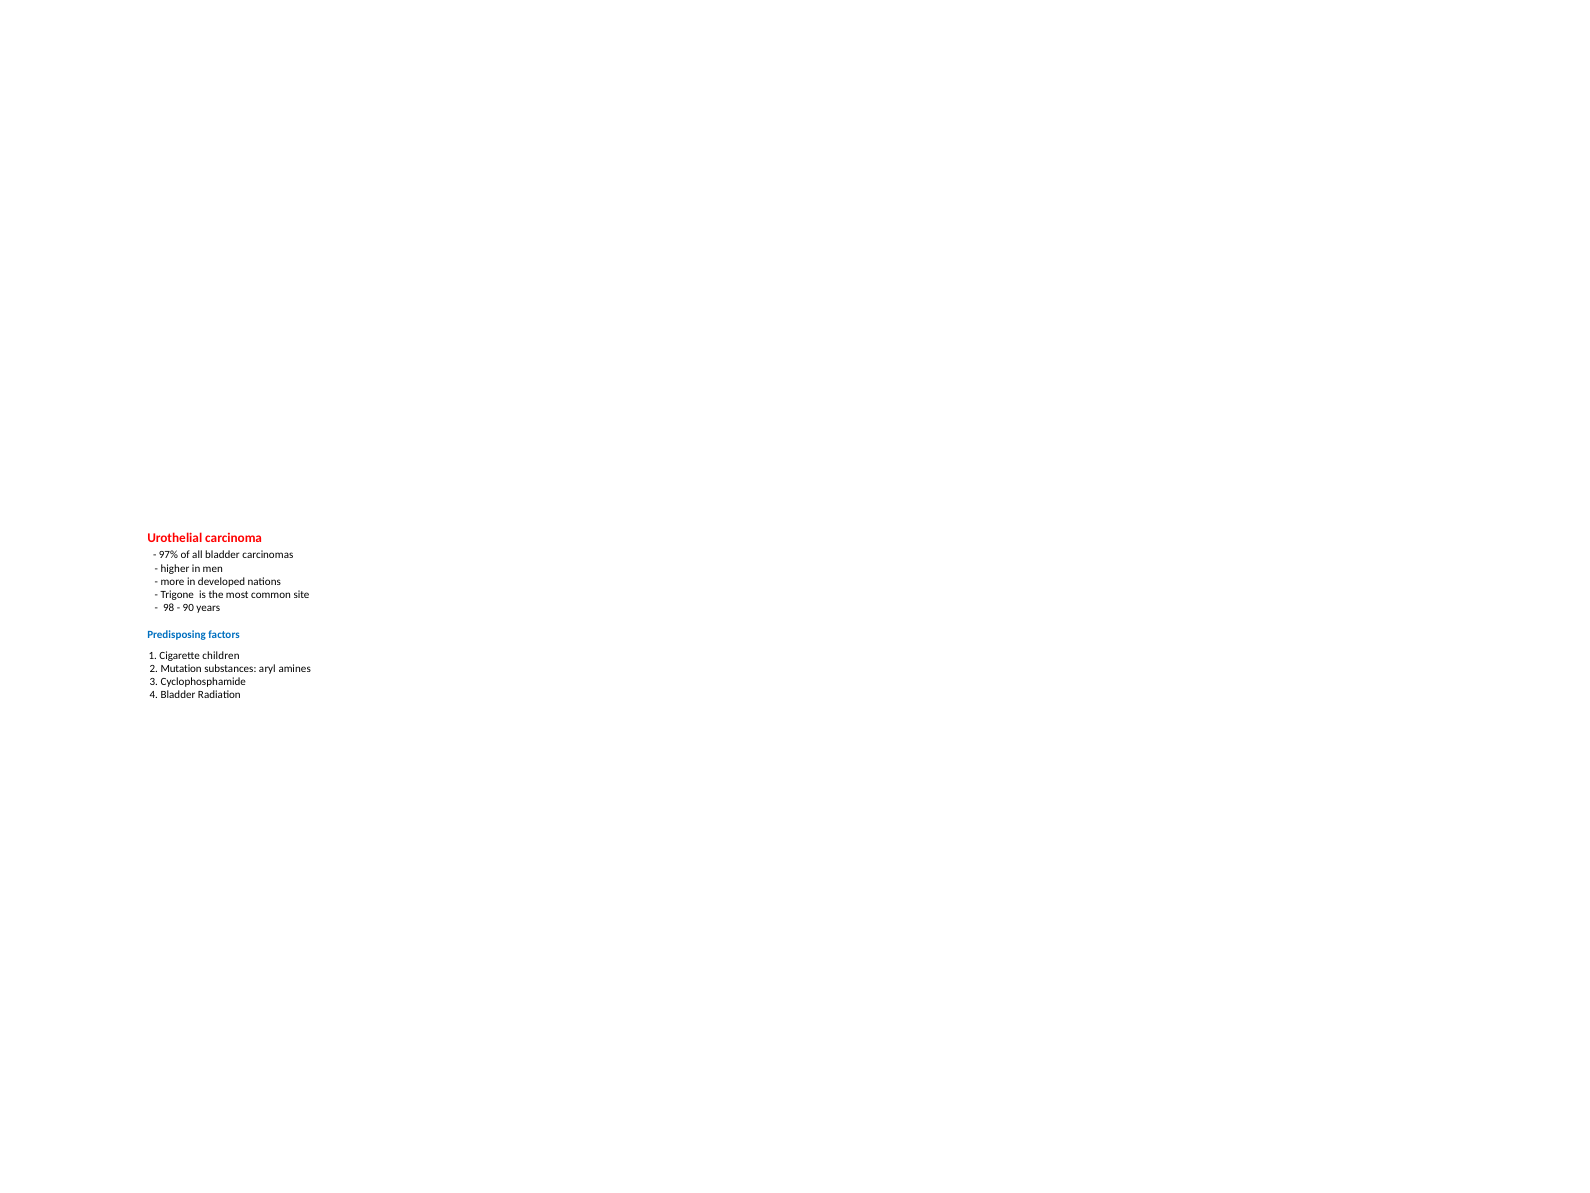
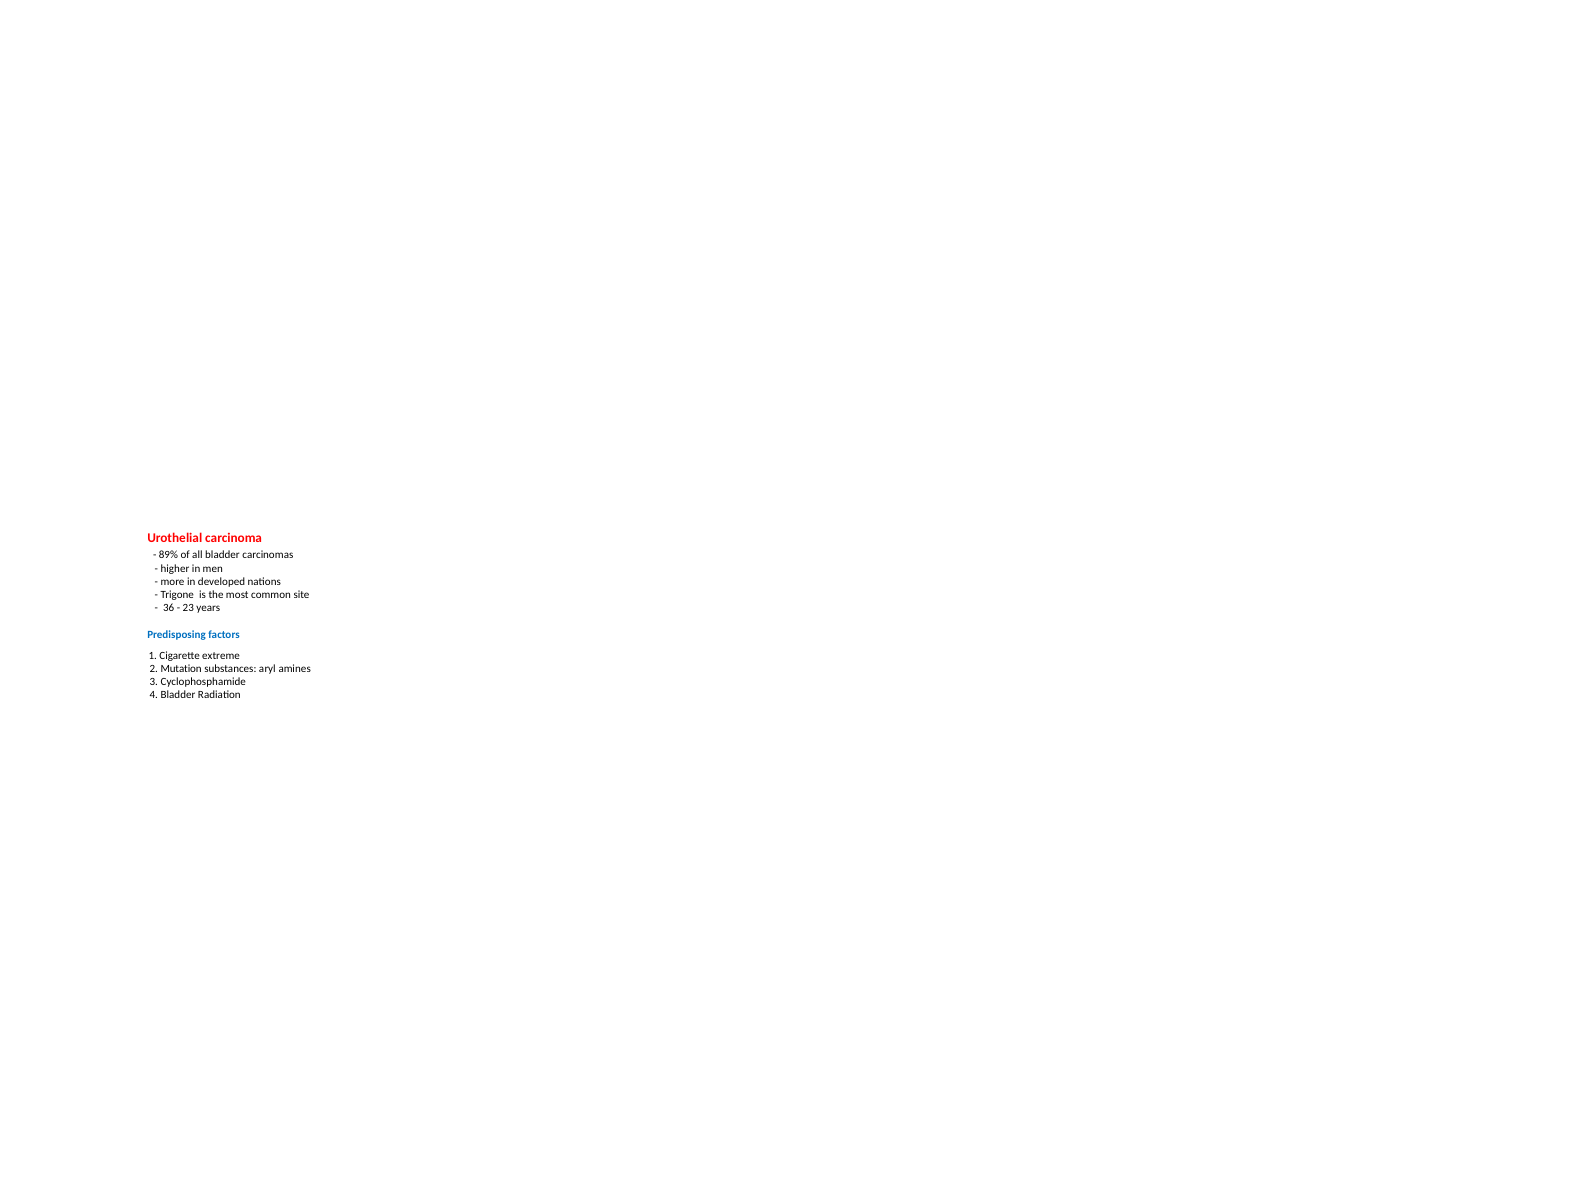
97%: 97% -> 89% (168, 555)
98: 98 -> 36 (169, 608)
90: 90 -> 23 (188, 608)
children: children -> extreme (221, 655)
